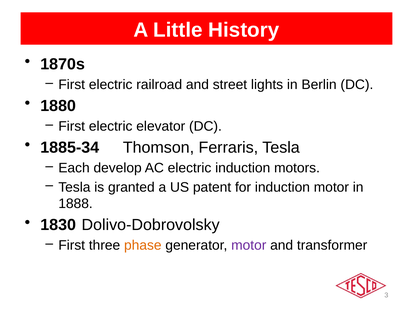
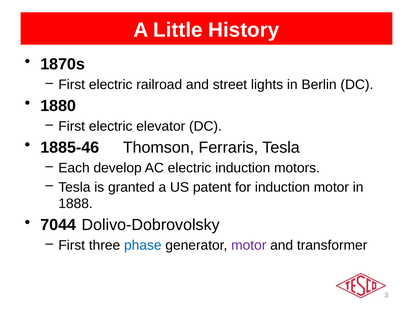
1885-34: 1885-34 -> 1885-46 (70, 148)
1830: 1830 -> 7044 (58, 226)
phase colour: orange -> blue (143, 246)
